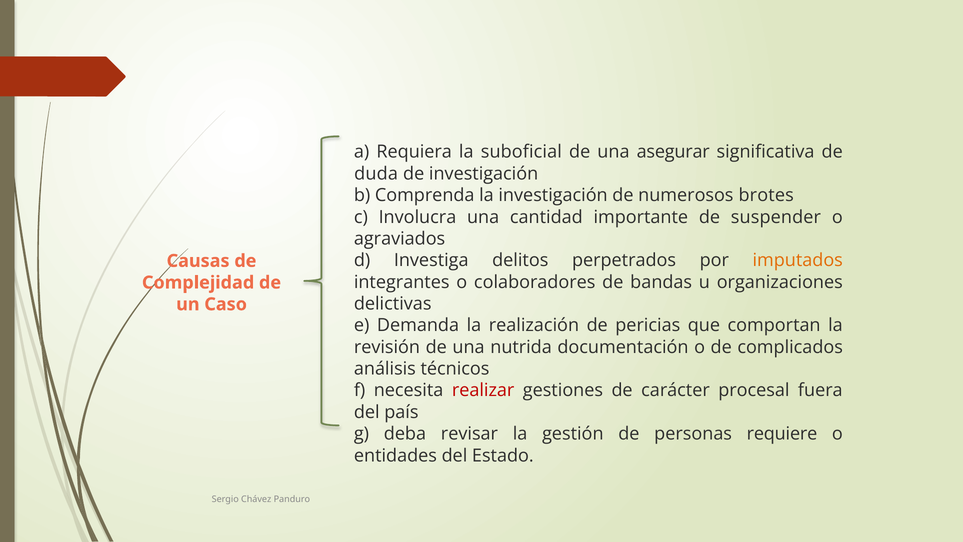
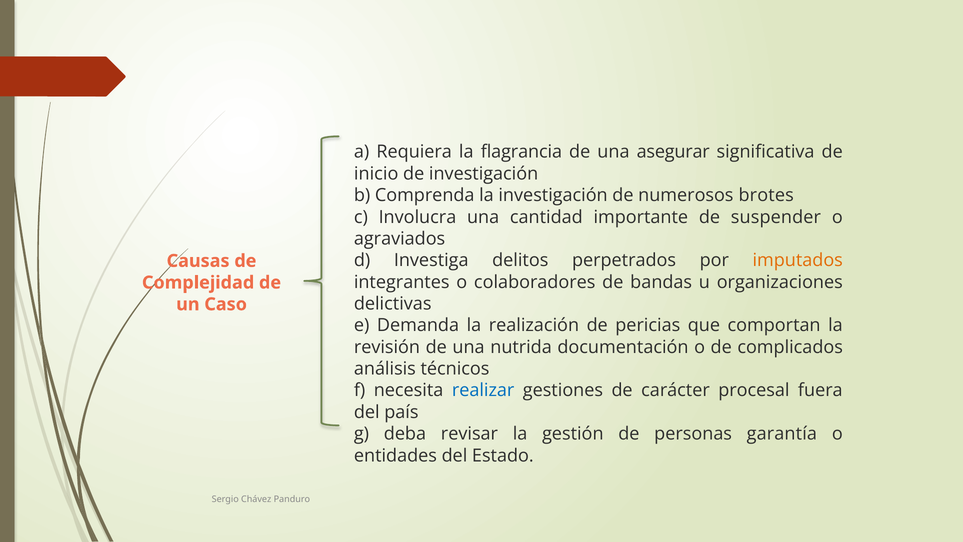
suboficial: suboficial -> flagrancia (521, 152)
duda: duda -> inicio (376, 174)
realizar colour: red -> blue (483, 390)
requiere: requiere -> garantía (782, 434)
